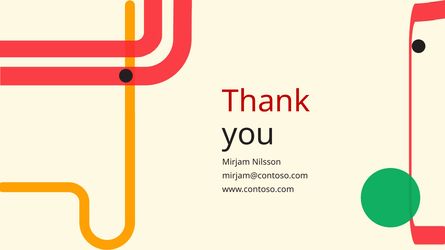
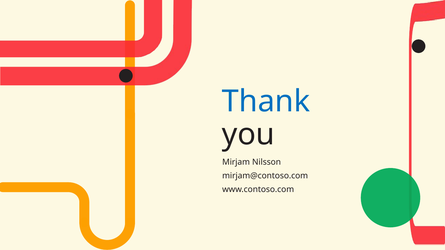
Thank colour: red -> blue (266, 101)
